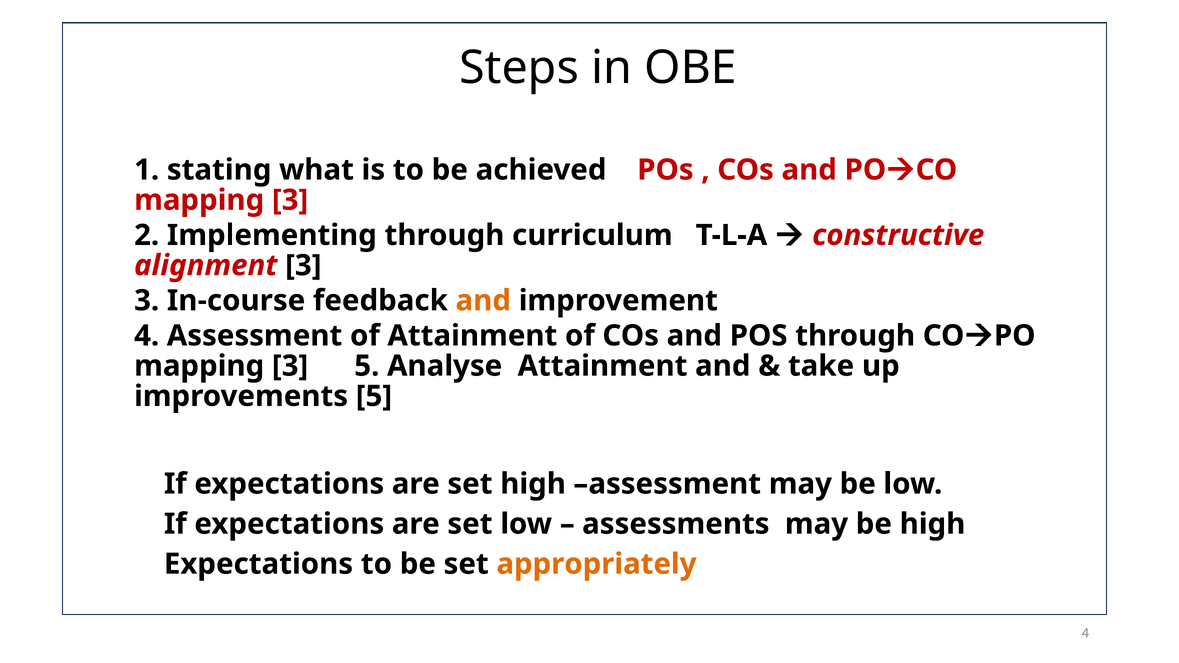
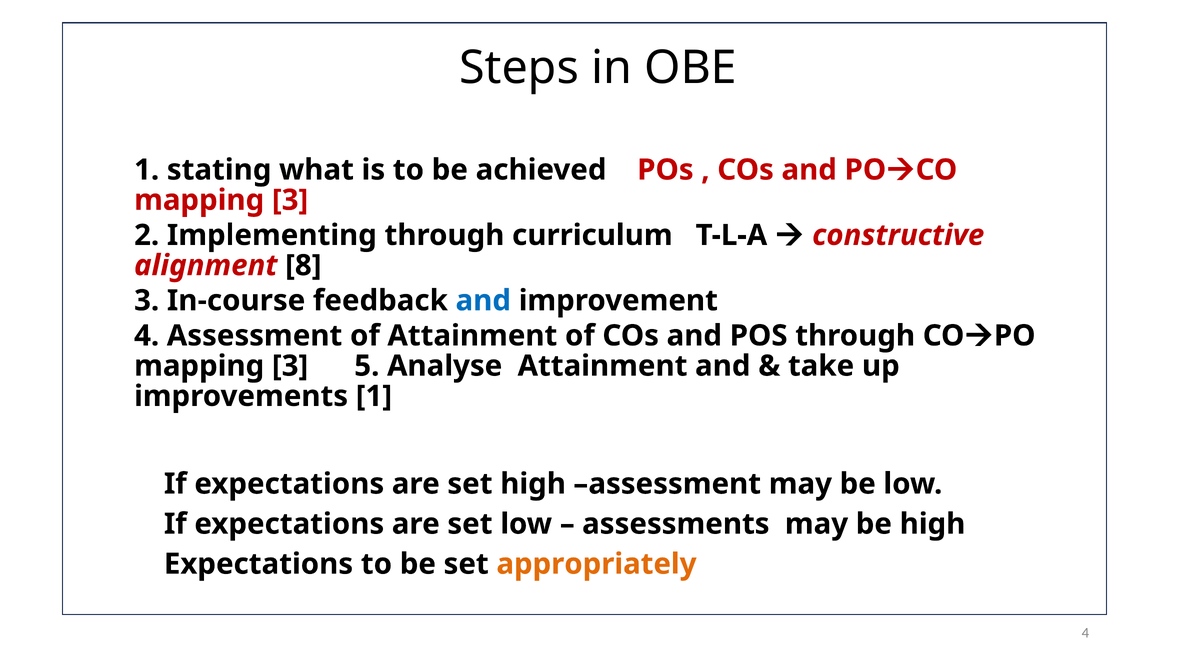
alignment 3: 3 -> 8 (303, 266)
and colour: orange -> blue (483, 301)
improvements 5: 5 -> 1 (374, 396)
